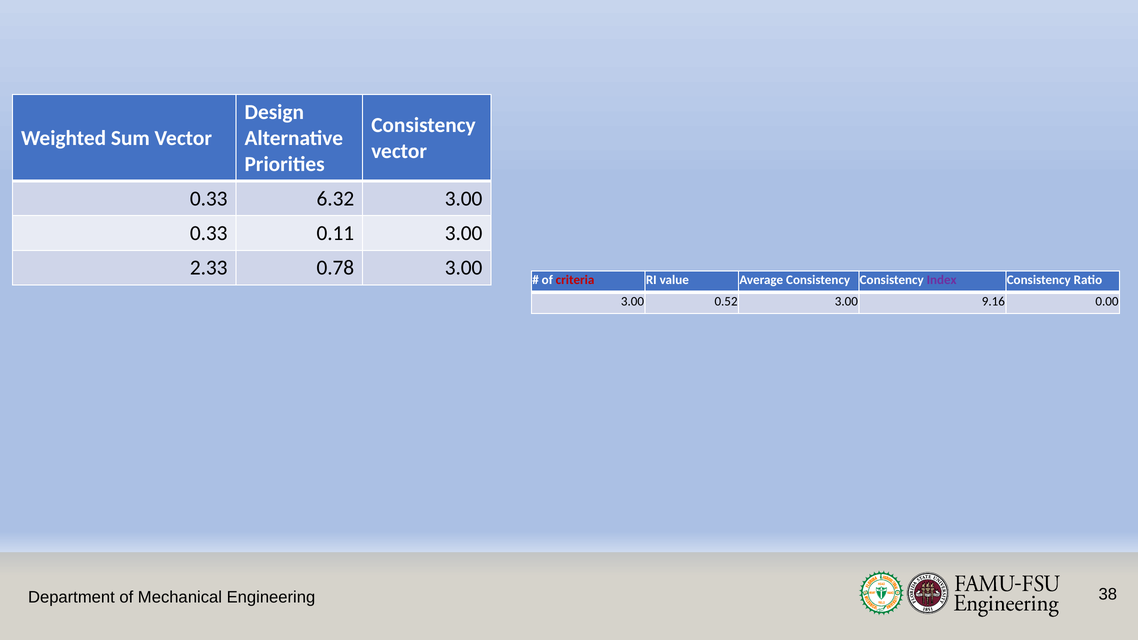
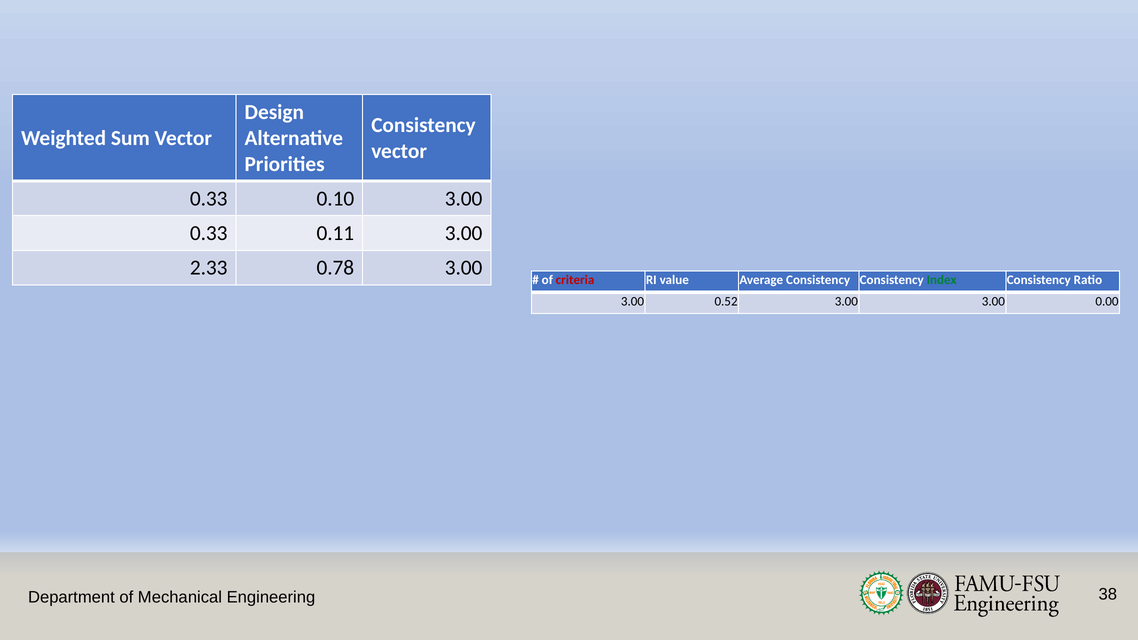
6.32: 6.32 -> 0.10 (335, 199)
Index colour: purple -> green (942, 280)
3.00 9.16: 9.16 -> 3.00 (993, 301)
